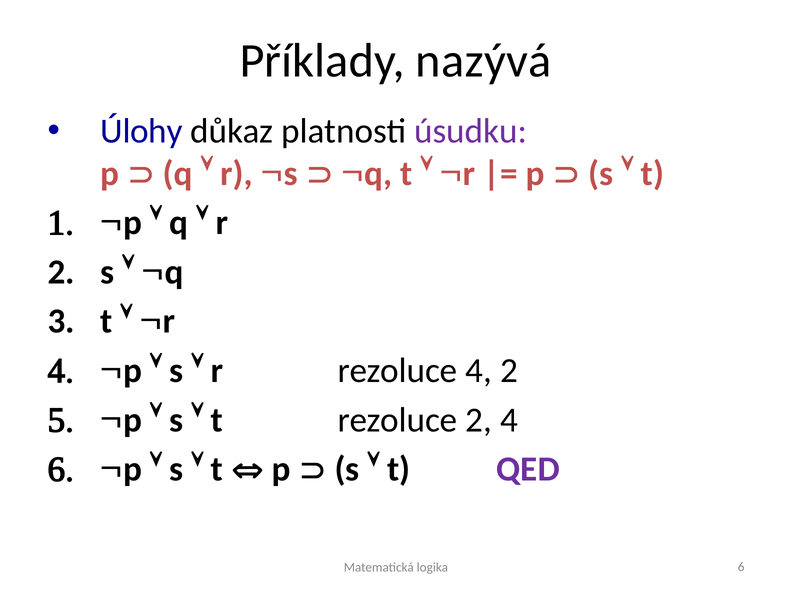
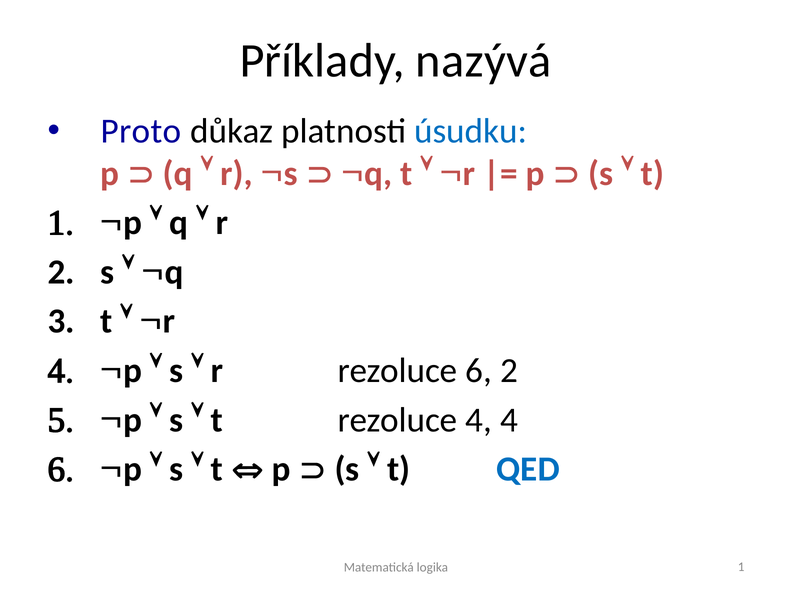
Úlohy: Úlohy -> Proto (141, 131)
úsudku colour: purple -> blue (471, 131)
rezoluce 4: 4 -> 6 (479, 371)
rezoluce 2: 2 -> 4 (479, 420)
QED colour: purple -> blue (528, 469)
logika 6: 6 -> 1 (741, 567)
